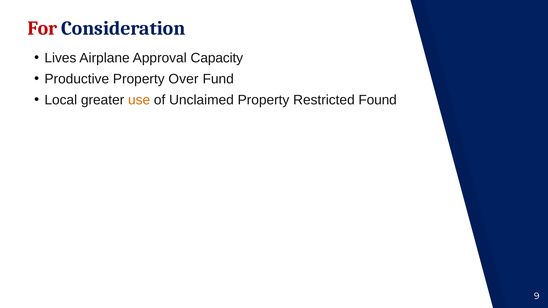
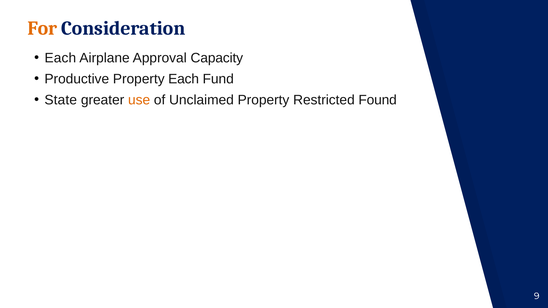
For colour: red -> orange (42, 28)
Lives: Lives -> Each (60, 58)
Property Over: Over -> Each (184, 79)
Local: Local -> State (61, 100)
